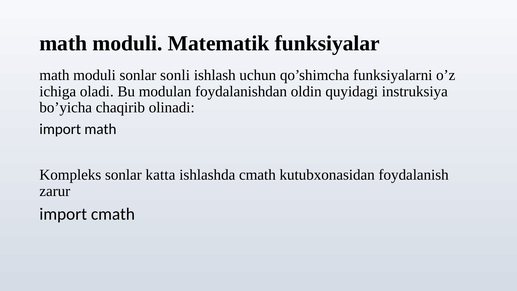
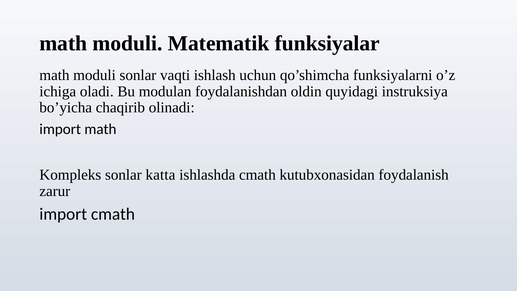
sonli: sonli -> vaqti (175, 75)
